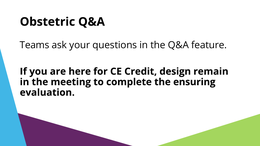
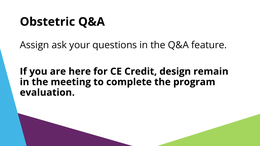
Teams: Teams -> Assign (34, 45)
ensuring: ensuring -> program (194, 82)
